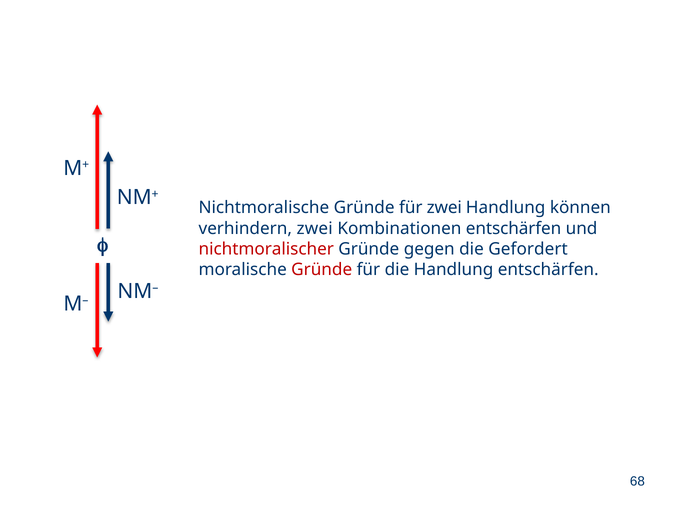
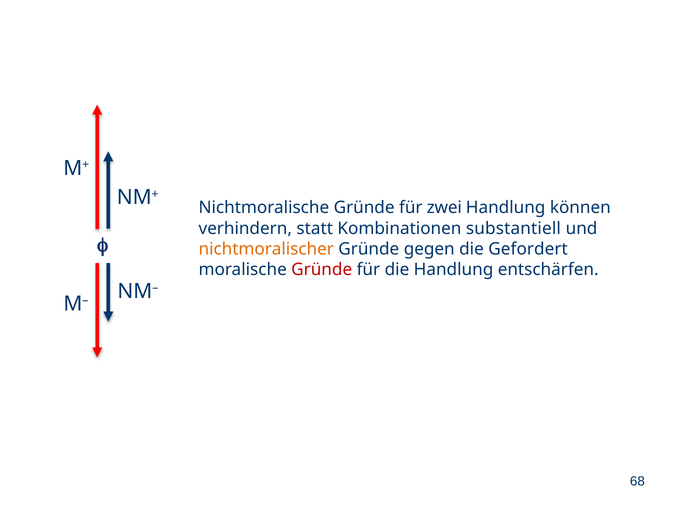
verhindern zwei: zwei -> statt (315, 228)
Kombinationen entschärfen: entschärfen -> substantiell (513, 228)
nichtmoralischer colour: red -> orange (266, 249)
